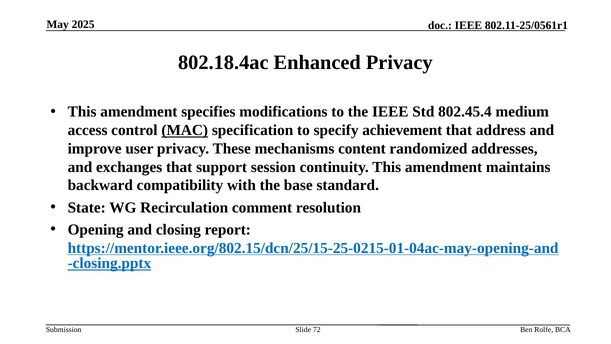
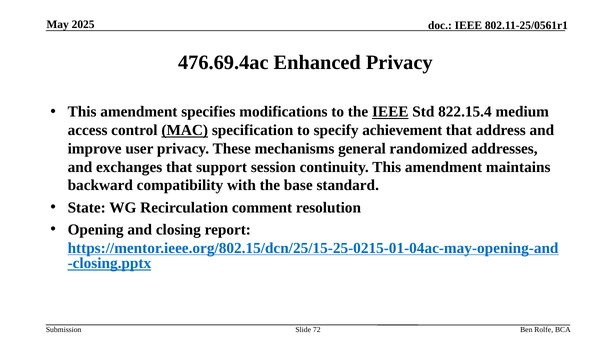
802.18.4ac: 802.18.4ac -> 476.69.4ac (223, 62)
IEEE underline: none -> present (390, 112)
802.45.4: 802.45.4 -> 822.15.4 (465, 112)
content: content -> general (362, 148)
